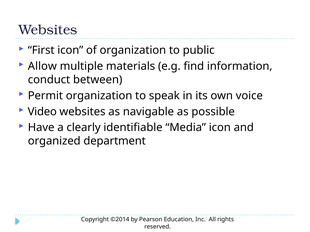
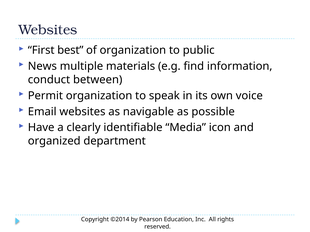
First icon: icon -> best (70, 50)
Allow: Allow -> News (42, 66)
Video: Video -> Email (42, 112)
